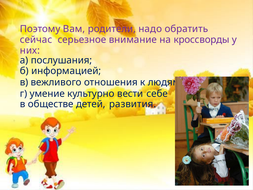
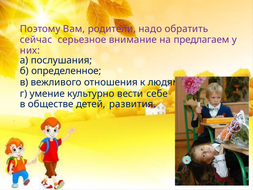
кроссворды: кроссворды -> предлагаем (201, 40)
информацией: информацией -> определенное (66, 71)
